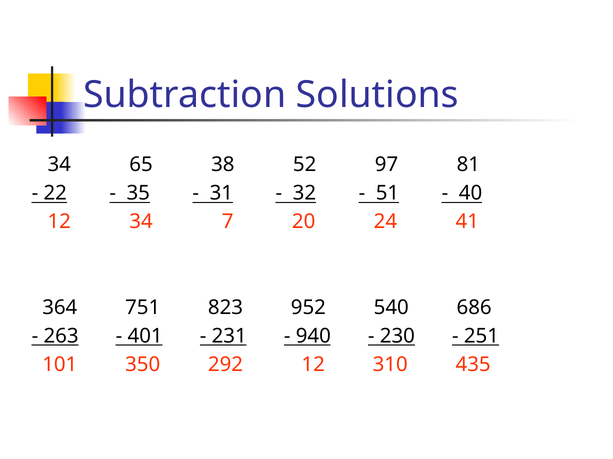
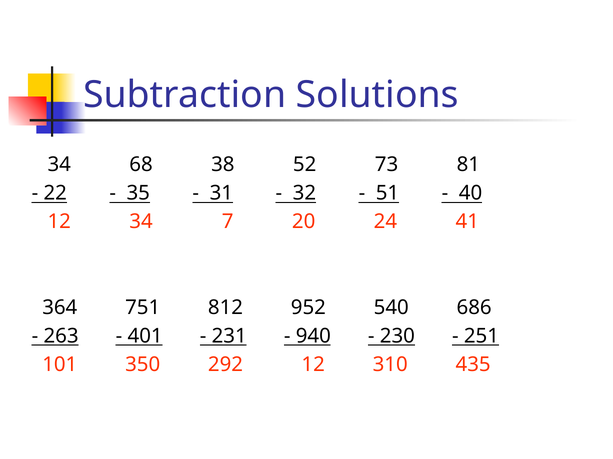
65: 65 -> 68 (141, 165)
97: 97 -> 73 (387, 165)
823: 823 -> 812 (226, 308)
